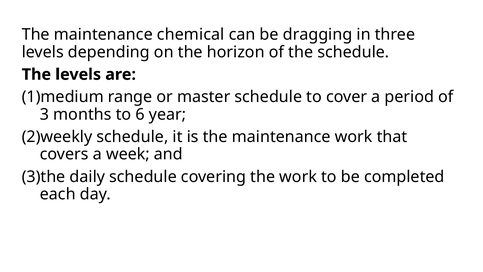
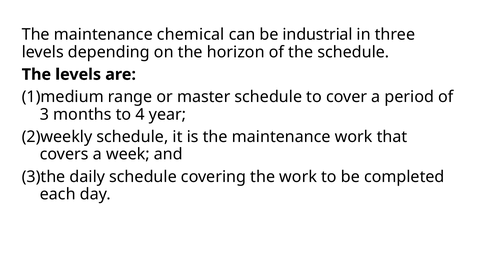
dragging: dragging -> industrial (318, 35)
6: 6 -> 4 (140, 114)
